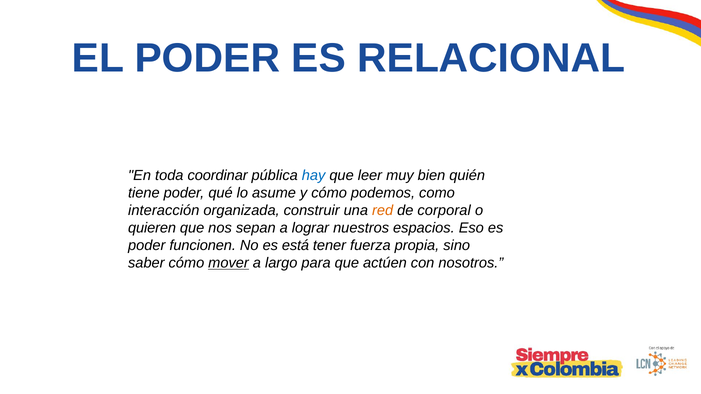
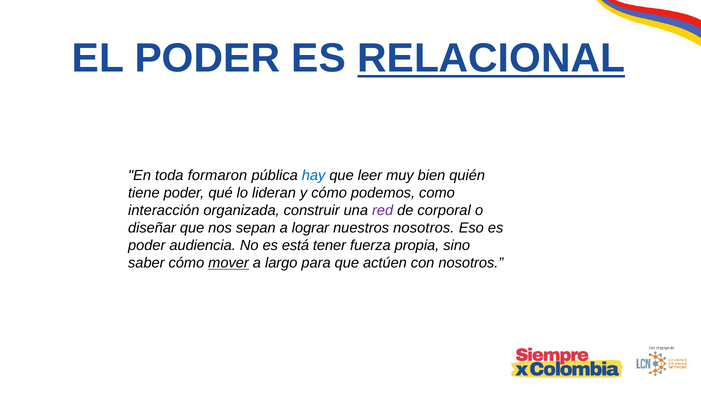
RELACIONAL underline: none -> present (491, 59)
coordinar: coordinar -> formaron (217, 176)
asume: asume -> lideran (274, 193)
red colour: orange -> purple (383, 211)
quieren: quieren -> diseñar (152, 228)
nuestros espacios: espacios -> nosotros (424, 228)
funcionen: funcionen -> audiencia (203, 246)
